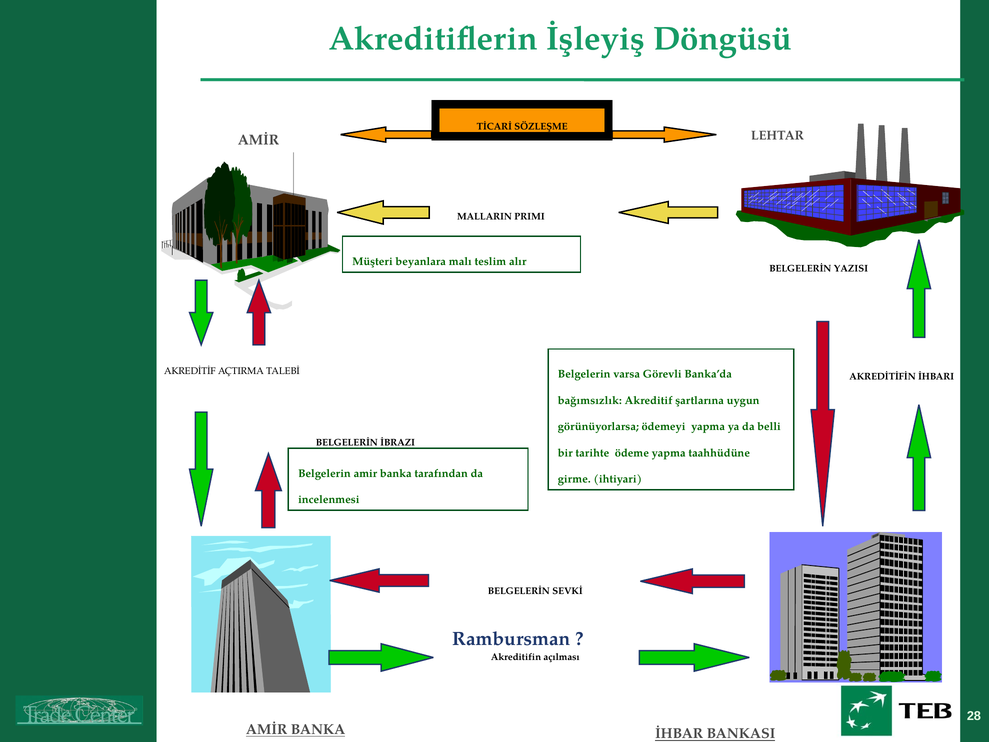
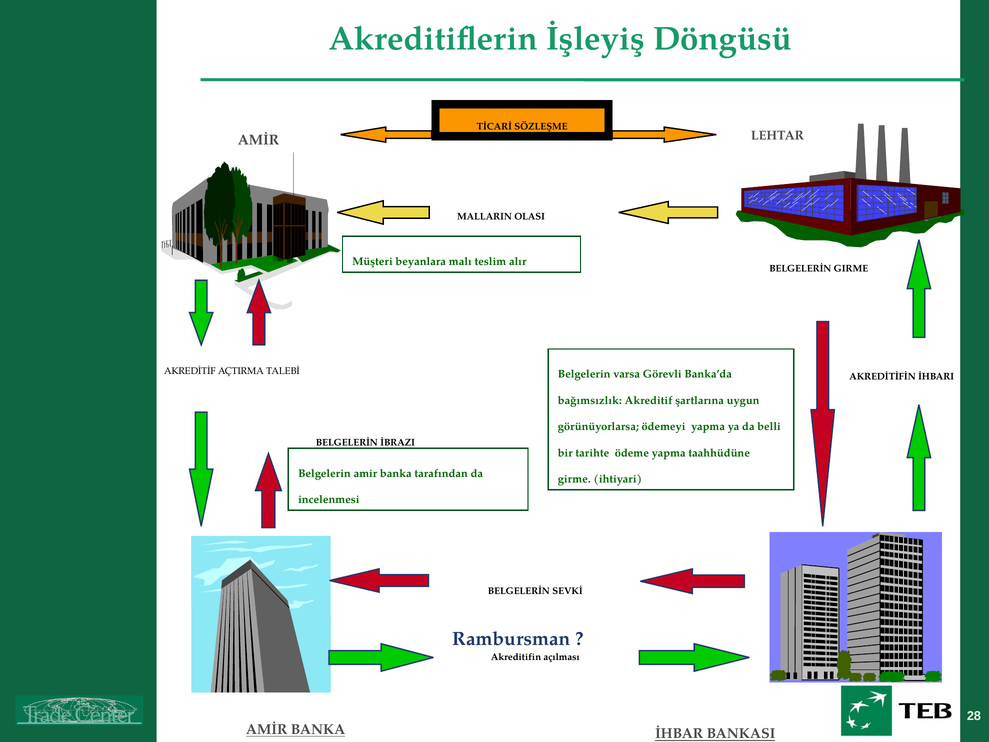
PRIMI: PRIMI -> OLASI (530, 217)
BELGELERİN YAZISI: YAZISI -> GIRME (851, 268)
